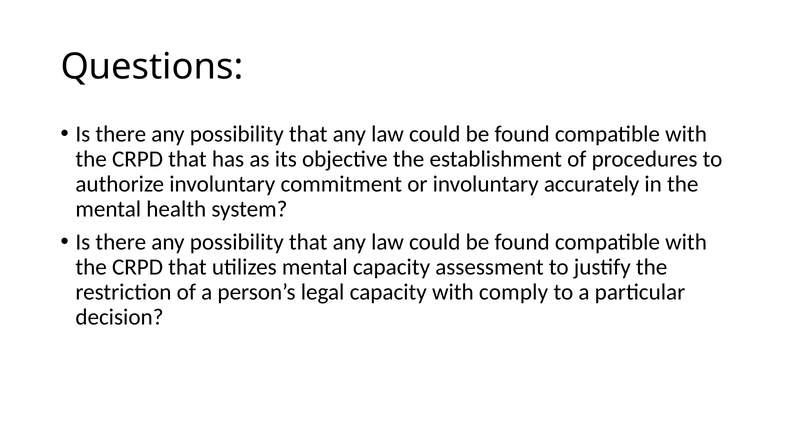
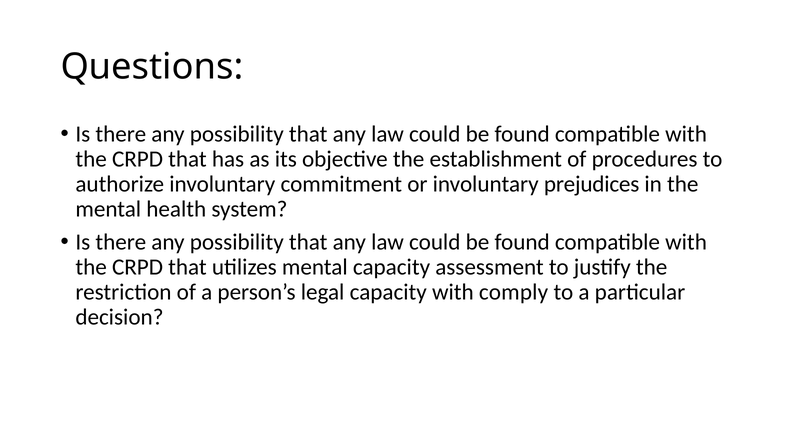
accurately: accurately -> prejudices (592, 184)
